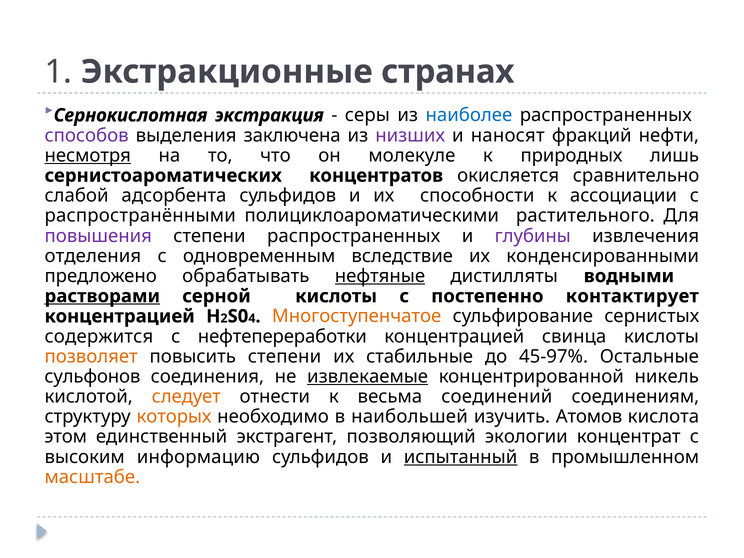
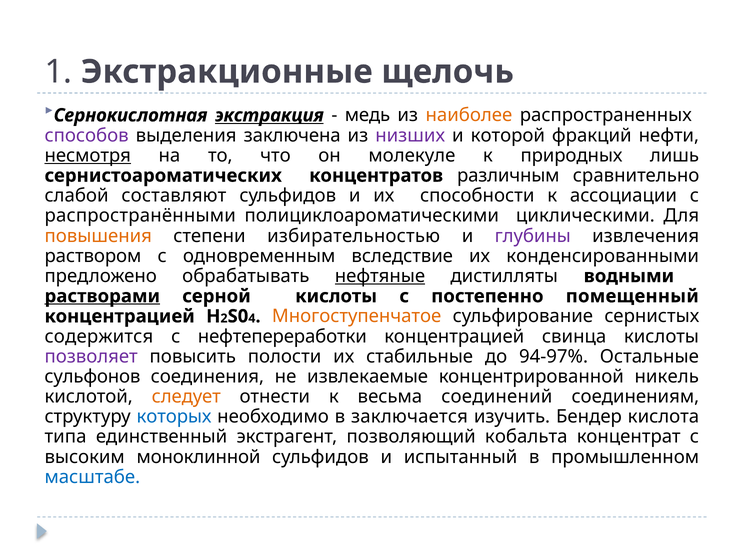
странах: странах -> щелочь (448, 72)
экстракция underline: none -> present (269, 115)
серы: серы -> медь (368, 115)
наиболее colour: blue -> orange (469, 115)
наносят: наносят -> которой (508, 135)
окисляется: окисляется -> различным (508, 176)
адсорбента: адсорбента -> составляют (174, 196)
растительного: растительного -> циклическими (585, 216)
повышения colour: purple -> orange (98, 236)
степени распространенных: распространенных -> избирательностью (354, 236)
отделения: отделения -> раствором (93, 256)
контактирует: контактирует -> помещенный (632, 296)
позволяет colour: orange -> purple (91, 356)
повысить степени: степени -> полости (285, 356)
45-97%: 45-97% -> 94-97% (554, 356)
извлекаемые underline: present -> none (368, 377)
которых colour: orange -> blue (174, 417)
наибольшей: наибольшей -> заключается (410, 417)
Атомов: Атомов -> Бендер (589, 417)
этом: этом -> типа (66, 437)
экологии: экологии -> кобальта (526, 437)
информацию: информацию -> моноклинной (199, 457)
испытанный underline: present -> none (461, 457)
масштабе colour: orange -> blue (92, 477)
